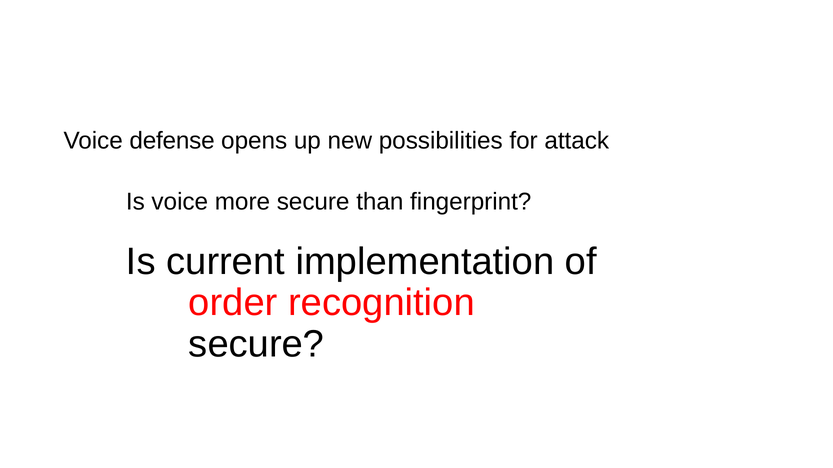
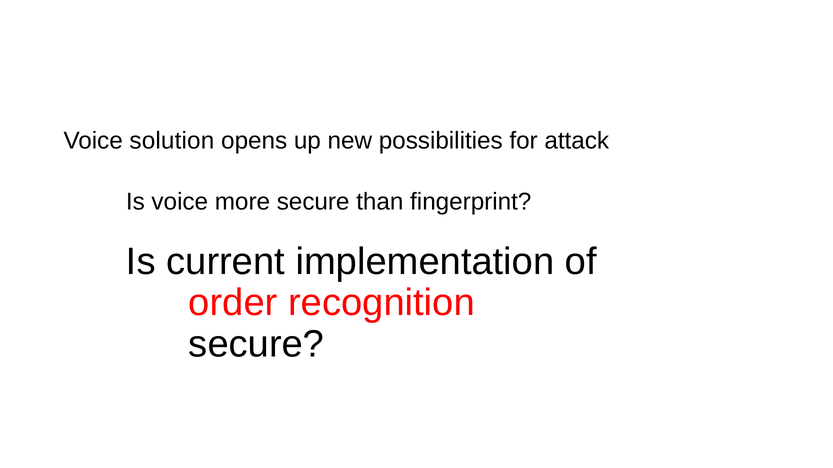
defense: defense -> solution (172, 141)
